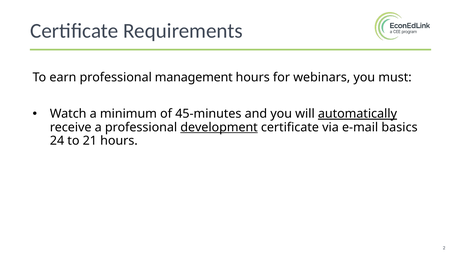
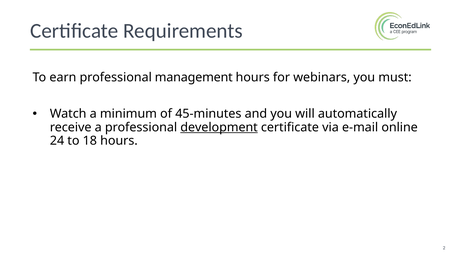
automatically underline: present -> none (357, 114)
basics: basics -> online (400, 127)
21: 21 -> 18 (90, 141)
